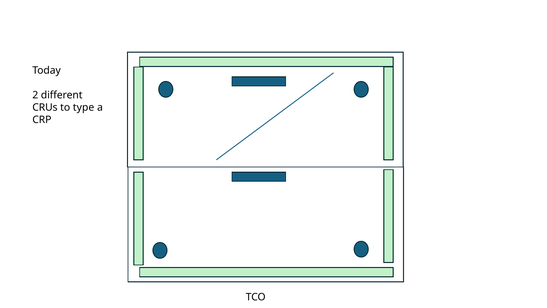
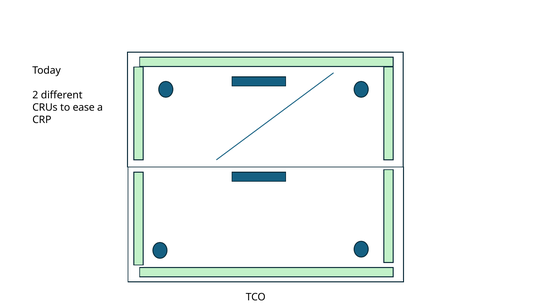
type: type -> ease (84, 107)
